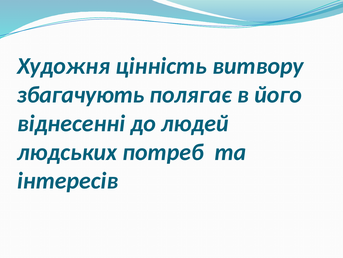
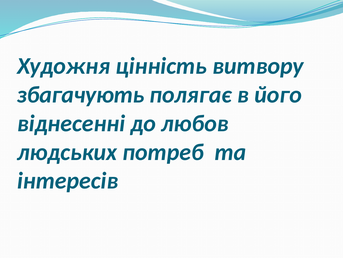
людей: людей -> любов (195, 123)
